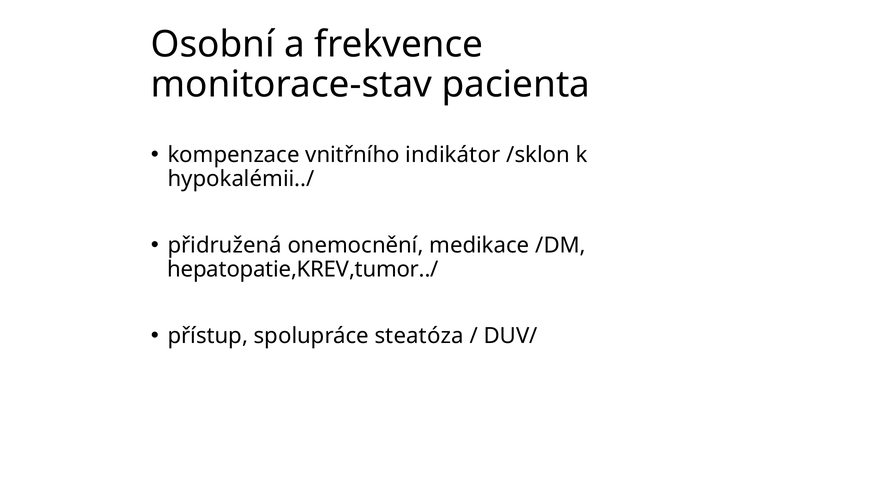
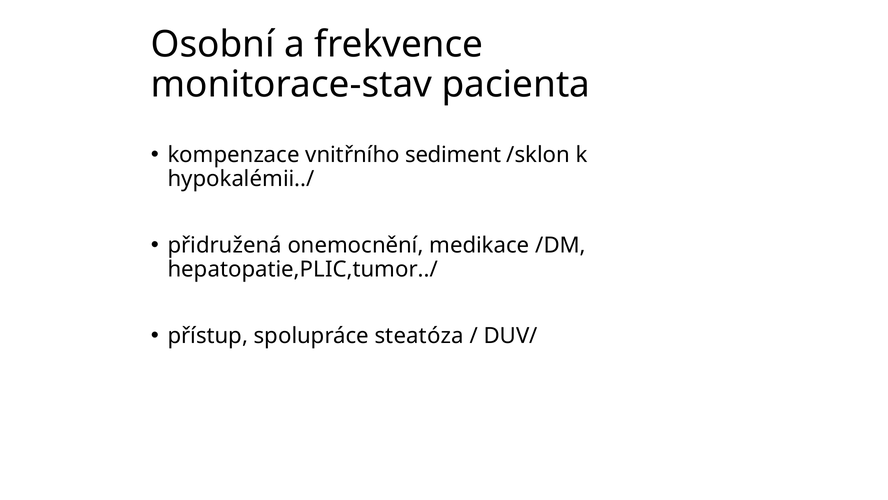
indikátor: indikátor -> sediment (453, 155)
hepatopatie,KREV,tumor../: hepatopatie,KREV,tumor../ -> hepatopatie,PLIC,tumor../ (303, 269)
